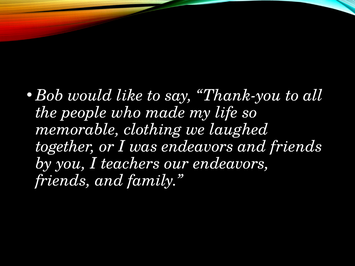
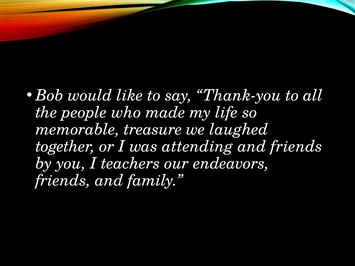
clothing: clothing -> treasure (153, 130)
was endeavors: endeavors -> attending (198, 147)
